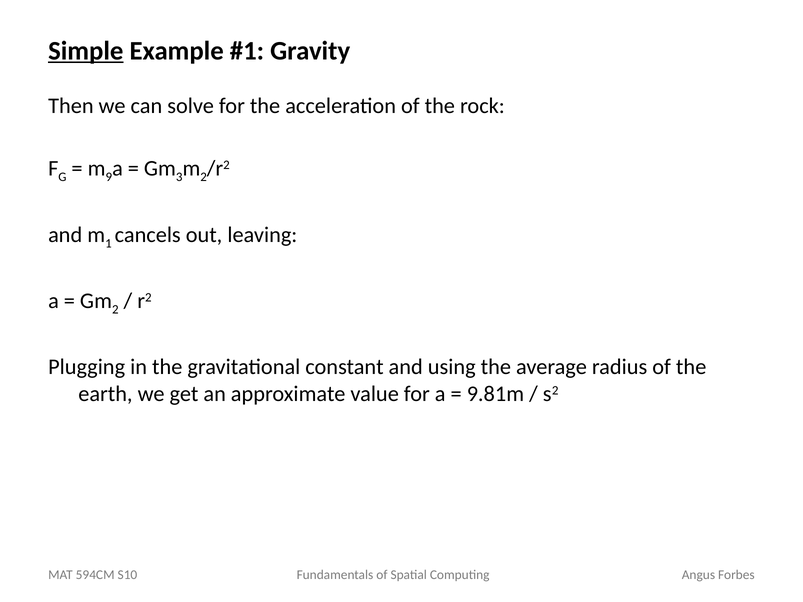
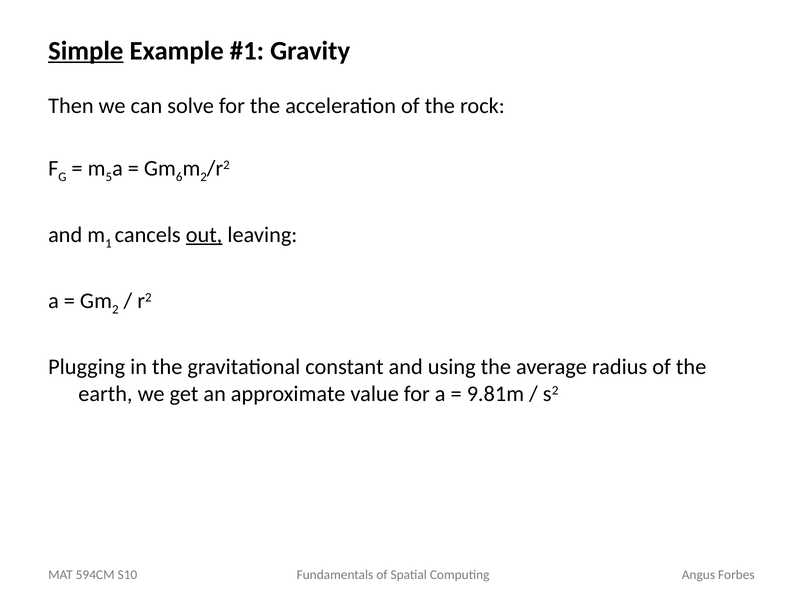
9: 9 -> 5 (109, 177)
3: 3 -> 6 (179, 177)
out underline: none -> present (204, 235)
